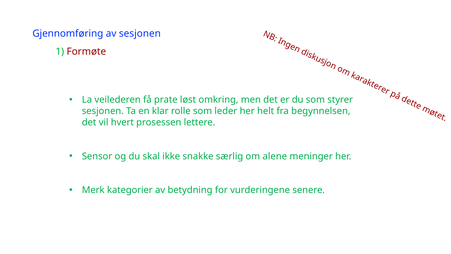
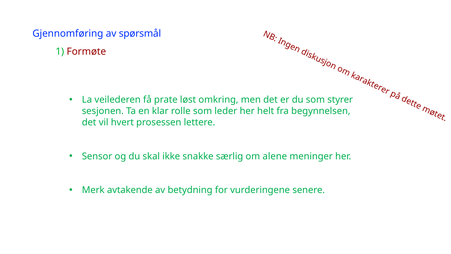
av sesjonen: sesjonen -> spørsmål (140, 34)
kategorier: kategorier -> avtakende (130, 190)
